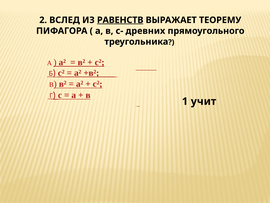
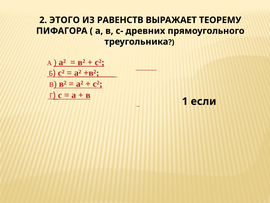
ВСЛЕД: ВСЛЕД -> ЭТОГО (65, 20)
РАВЕНСТВ underline: present -> none (120, 20)
учит: учит -> если (204, 101)
